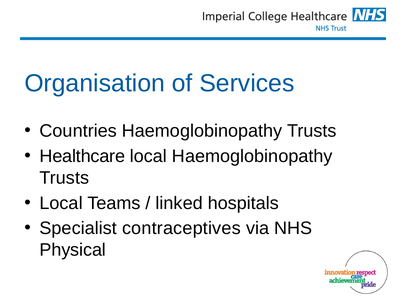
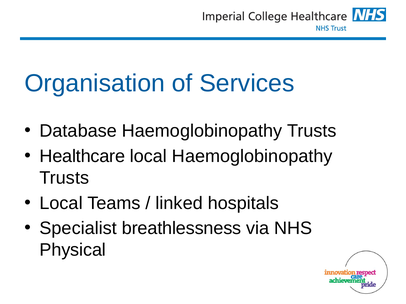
Countries: Countries -> Database (78, 131)
contraceptives: contraceptives -> breathlessness (182, 229)
